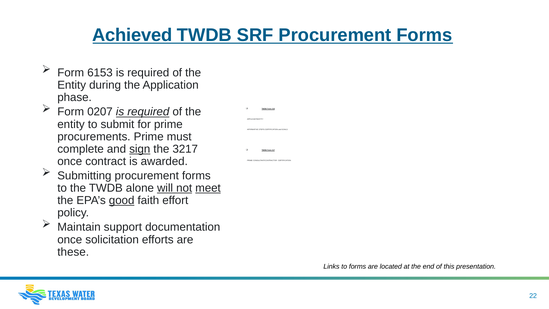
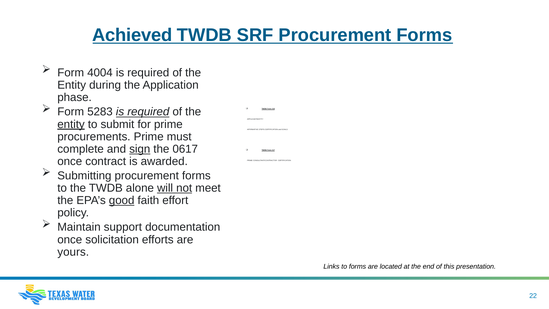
6153: 6153 -> 4004 (100, 73)
0207: 0207 -> 5283 (100, 112)
entity underline: none -> present (71, 124)
3217: 3217 -> 0617 (185, 149)
meet underline: present -> none (208, 188)
these: these -> yours (73, 252)
